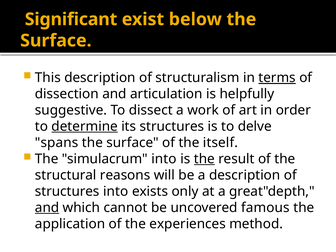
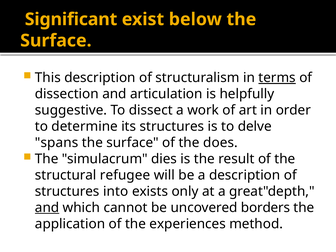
determine underline: present -> none (85, 126)
itself: itself -> does (220, 143)
simulacrum into: into -> dies (164, 159)
the underline: present -> none (204, 159)
reasons: reasons -> refugee (125, 175)
famous: famous -> borders (266, 208)
